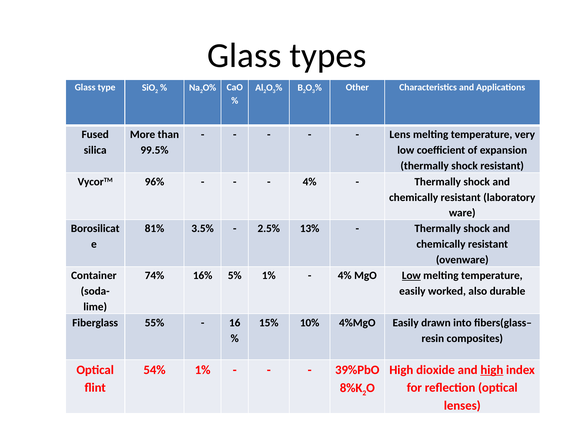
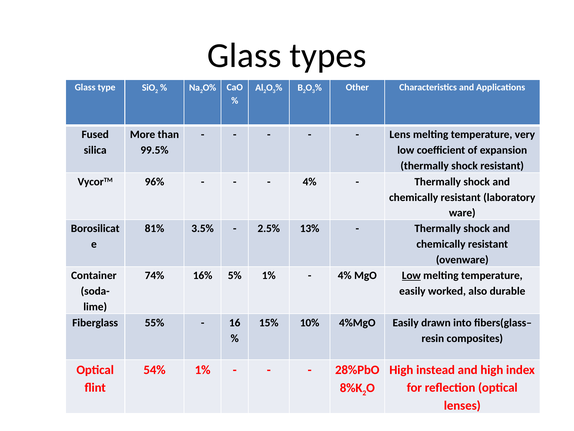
39%PbO: 39%PbO -> 28%PbO (357, 369)
dioxide: dioxide -> instead (436, 369)
high underline: present -> none (492, 369)
